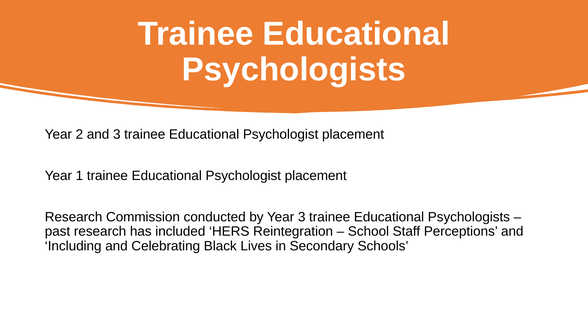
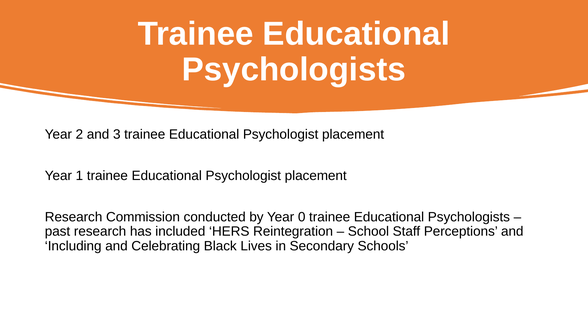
Year 3: 3 -> 0 (302, 217)
